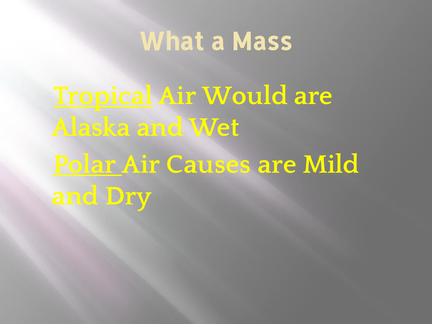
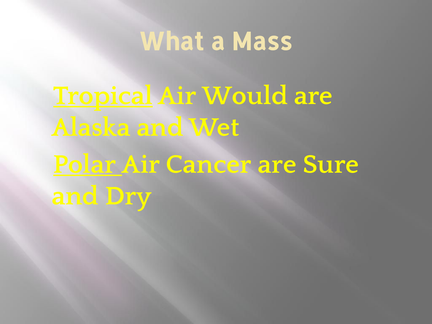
Causes: Causes -> Cancer (209, 164)
Mild: Mild -> Sure (331, 164)
